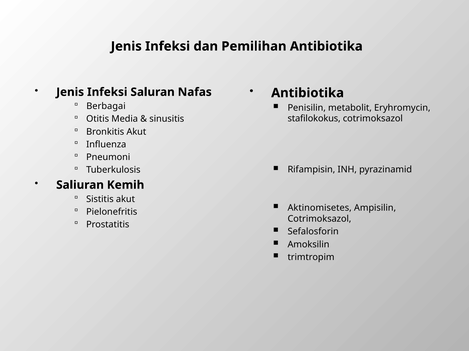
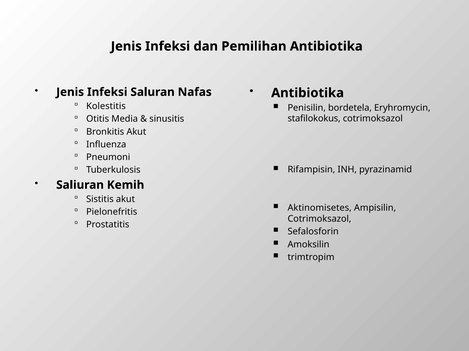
Berbagai: Berbagai -> Kolestitis (106, 106)
metabolit: metabolit -> bordetela (350, 108)
